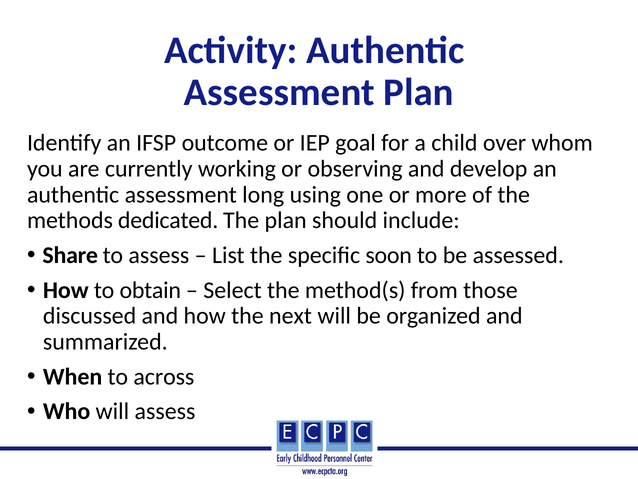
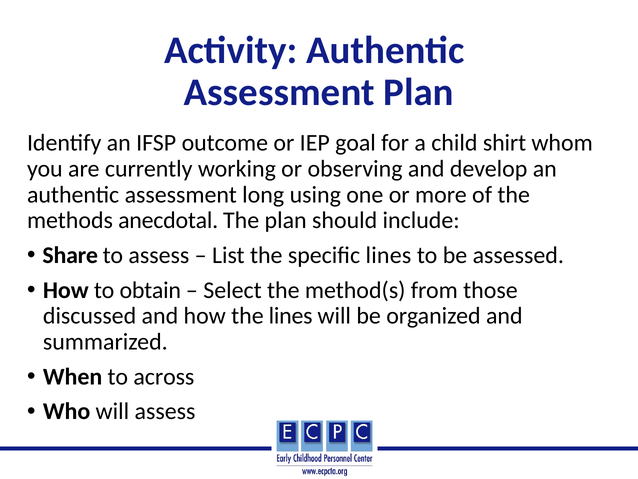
over: over -> shirt (505, 143)
dedicated: dedicated -> anecdotal (168, 220)
specific soon: soon -> lines (388, 255)
the next: next -> lines (291, 316)
